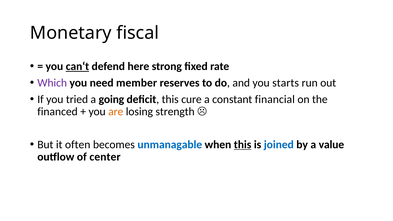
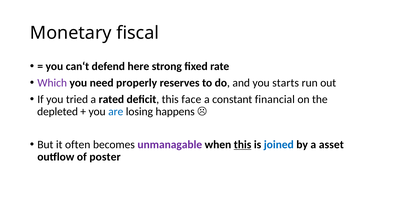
can‘t underline: present -> none (77, 66)
member: member -> properly (137, 83)
going: going -> rated (111, 99)
cure: cure -> face (191, 99)
financed: financed -> depleted (58, 112)
are colour: orange -> blue (116, 112)
strength: strength -> happens (175, 112)
unmanagable colour: blue -> purple (170, 145)
value: value -> asset (331, 145)
center: center -> poster (105, 157)
